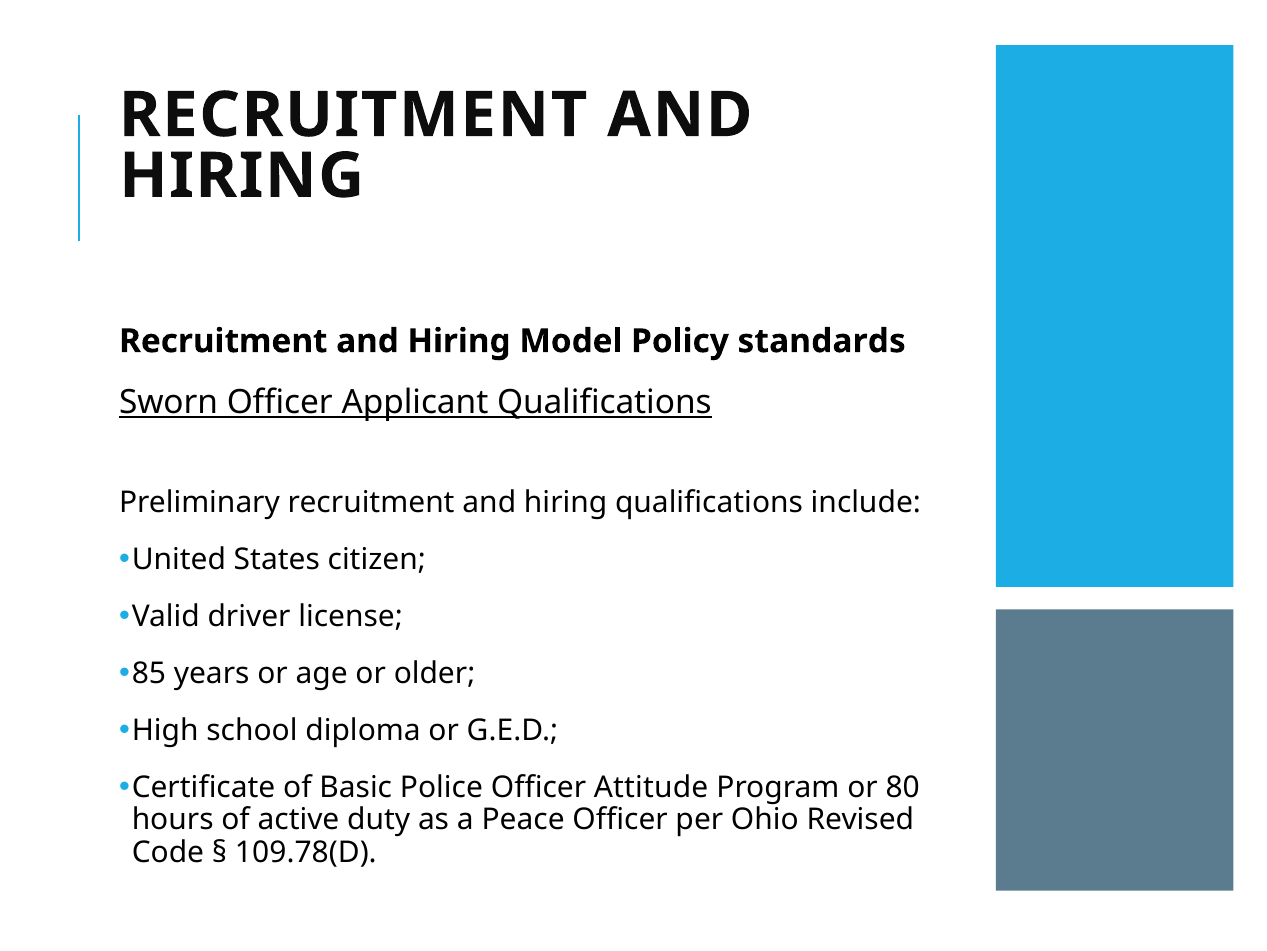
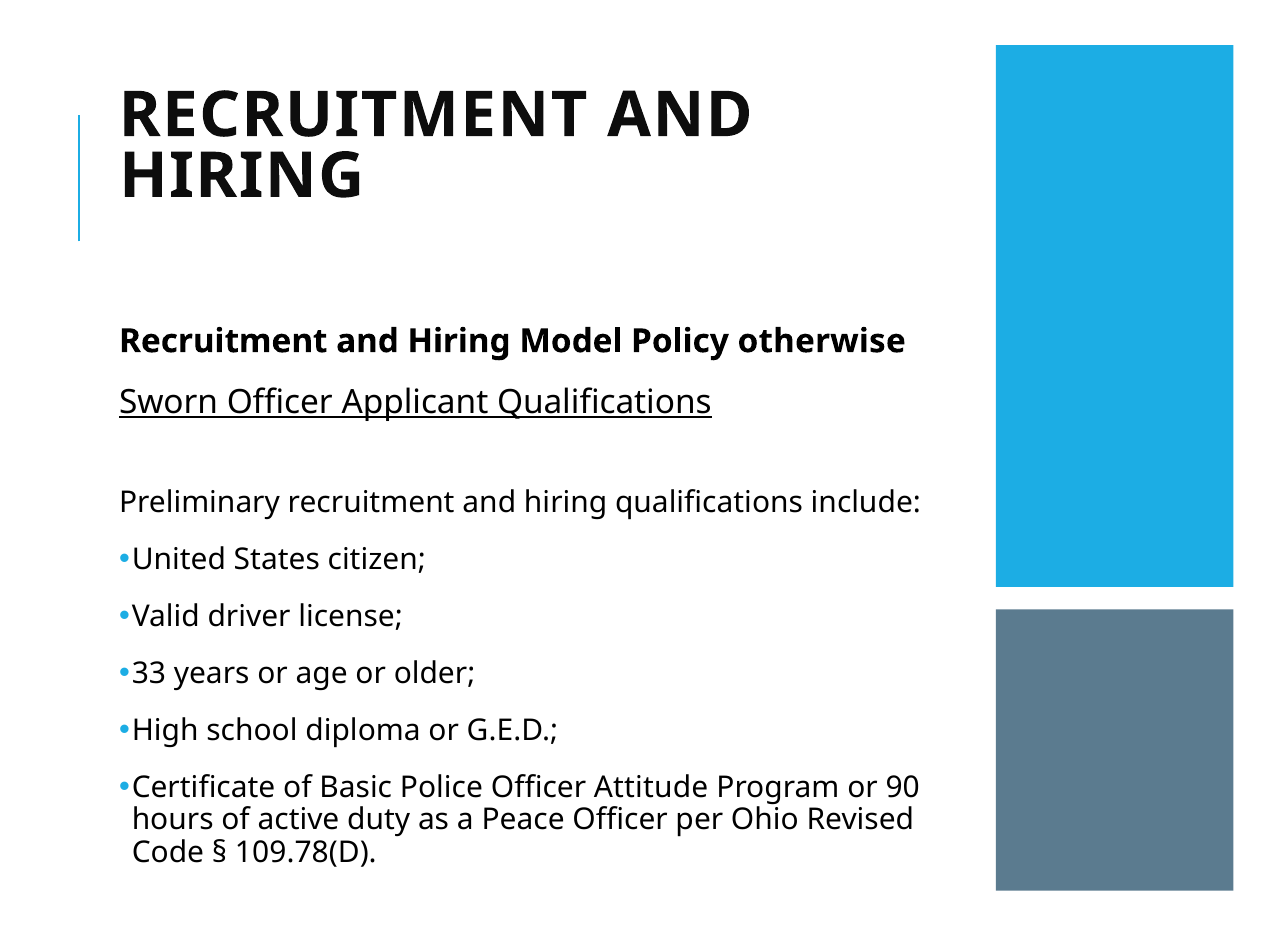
standards: standards -> otherwise (822, 341)
85: 85 -> 33 (149, 673)
80: 80 -> 90 (903, 787)
